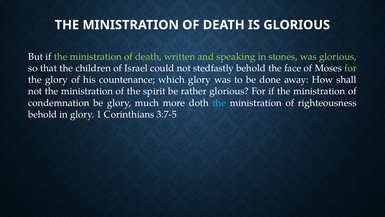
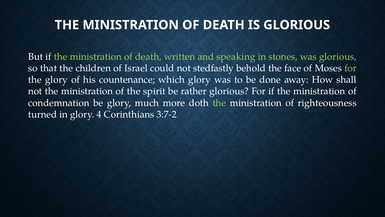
the colour: light blue -> light green (219, 103)
behold: behold -> turned (43, 114)
1: 1 -> 4 (99, 114)
3:7-5: 3:7-5 -> 3:7-2 (167, 114)
